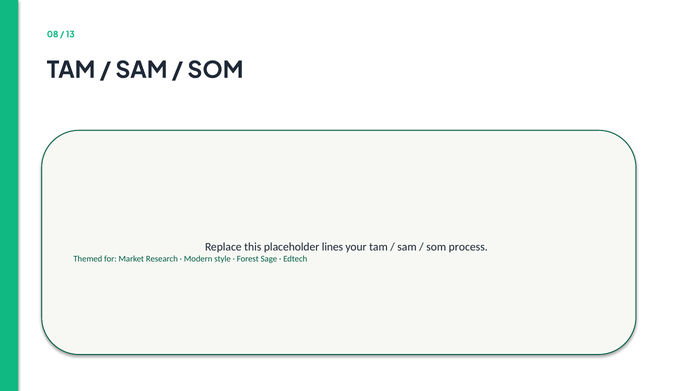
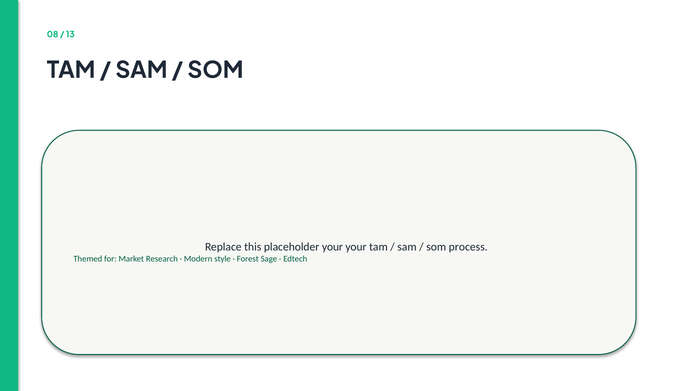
placeholder lines: lines -> your (332, 247)
